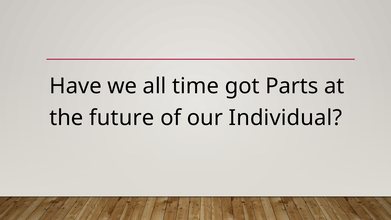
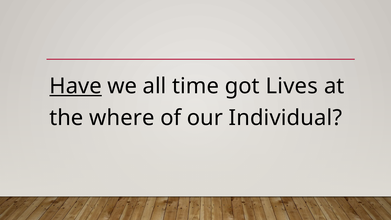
Have underline: none -> present (76, 86)
Parts: Parts -> Lives (292, 86)
future: future -> where (122, 118)
